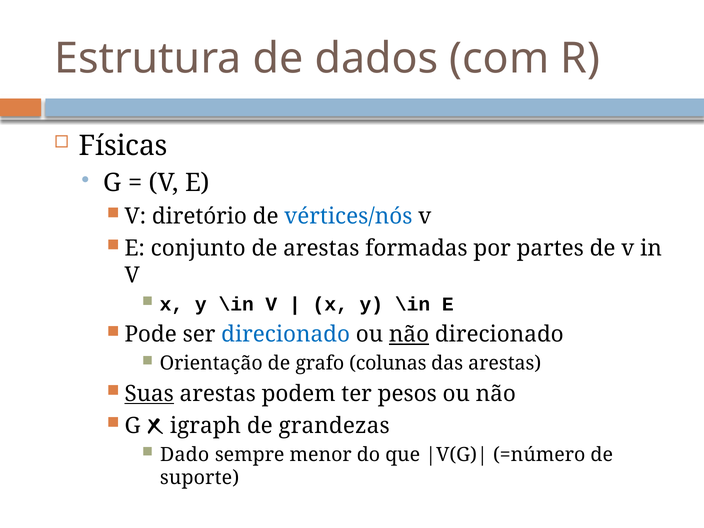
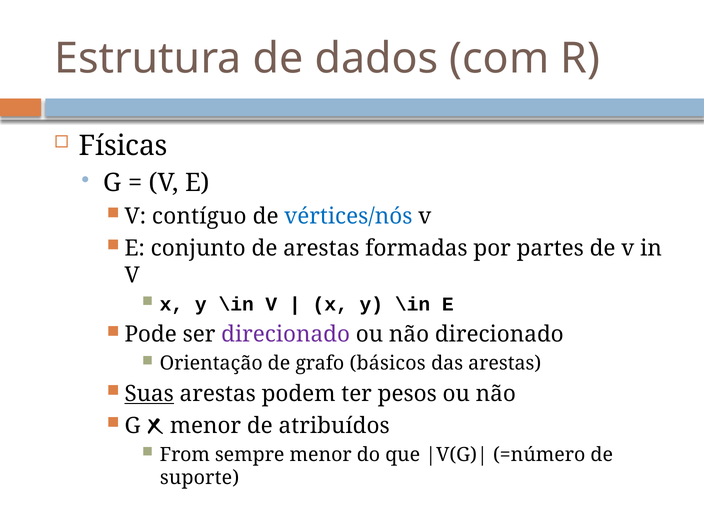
diretório: diretório -> contíguo (199, 217)
direcionado colour: blue -> purple (286, 335)
não underline: present -> none (409, 335)
colunas: colunas -> básicos (388, 363)
igraph: igraph -> menor (205, 426)
grandezas: grandezas -> atribuídos (334, 426)
Dado: Dado -> From (185, 455)
